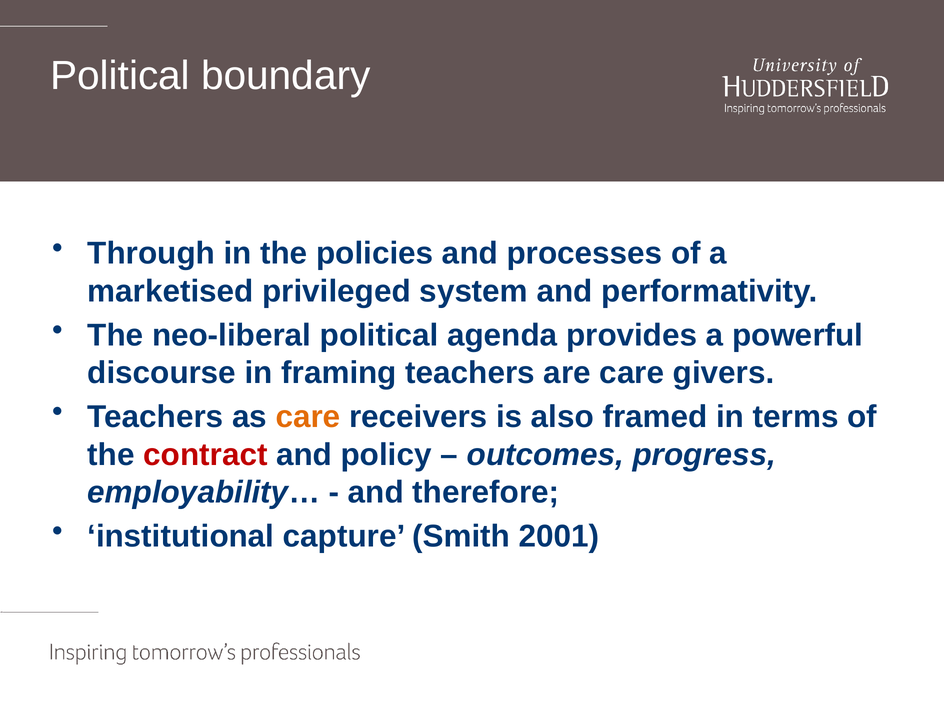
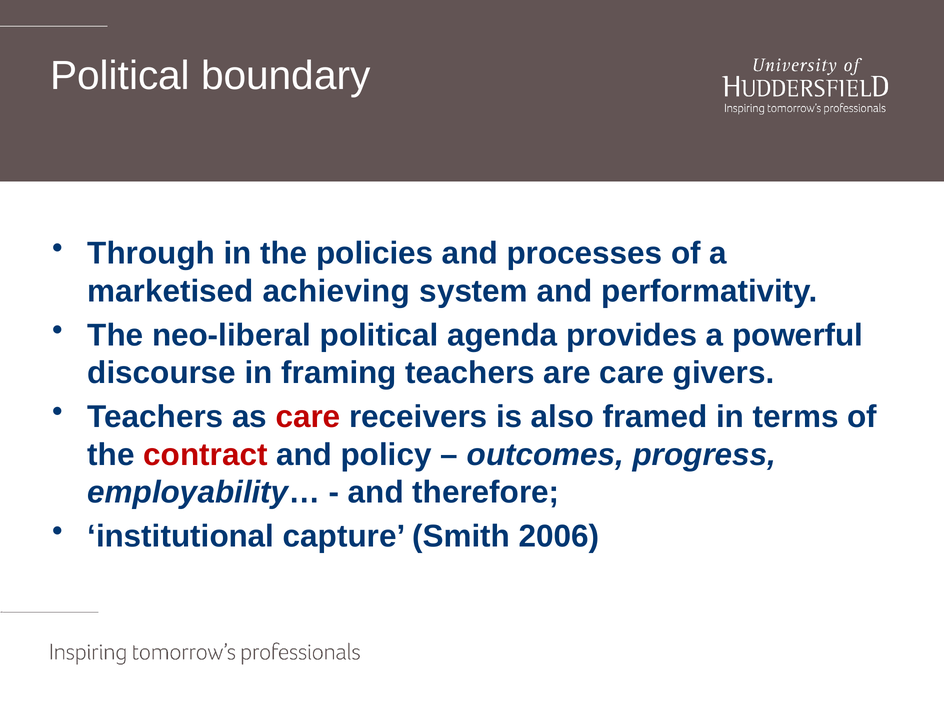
privileged: privileged -> achieving (336, 291)
care colour: orange -> red (308, 417)
2001: 2001 -> 2006 (559, 537)
